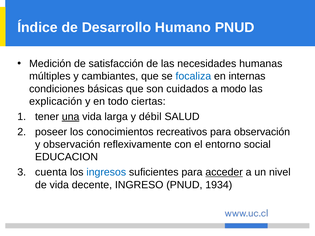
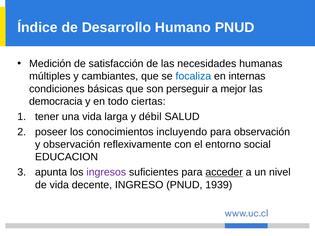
cuidados: cuidados -> perseguir (188, 89)
modo: modo -> mejor (233, 89)
explicación: explicación -> democracia (56, 102)
una underline: present -> none (71, 117)
recreativos: recreativos -> incluyendo (182, 132)
cuenta: cuenta -> apunta (51, 172)
ingresos colour: blue -> purple (106, 172)
1934: 1934 -> 1939 (219, 185)
